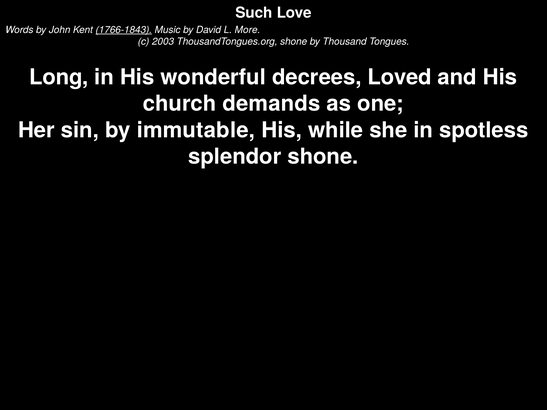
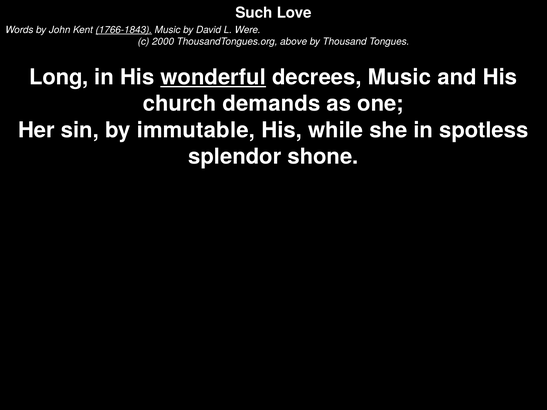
More: More -> Were (248, 30)
2003: 2003 -> 2000 (163, 42)
ThousandTongues.org shone: shone -> above (294, 42)
wonderful underline: none -> present (213, 77)
decrees Loved: Loved -> Music (399, 77)
